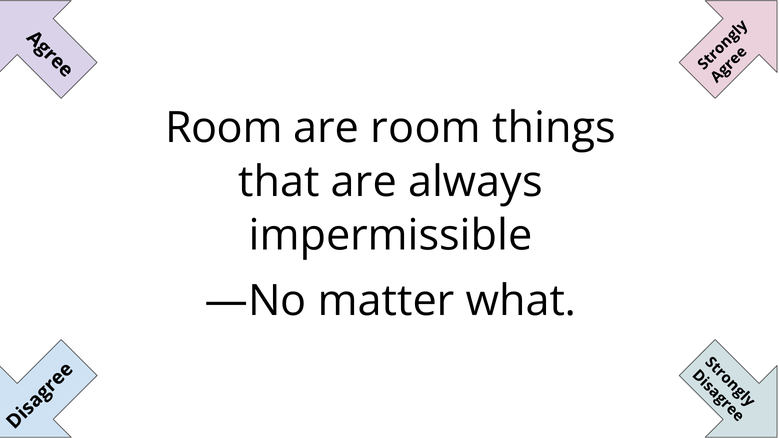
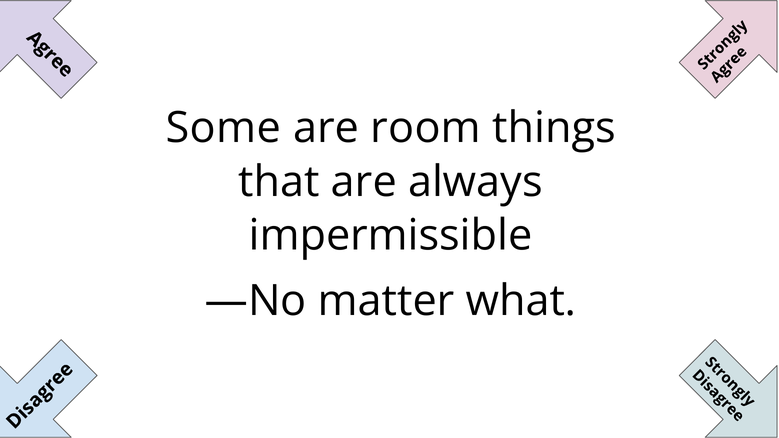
Room: Room -> Some (223, 128)
